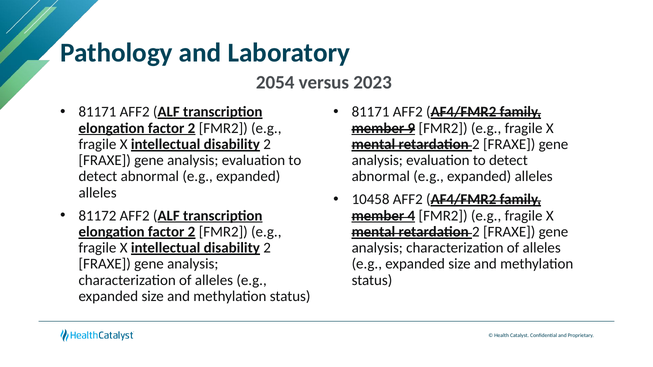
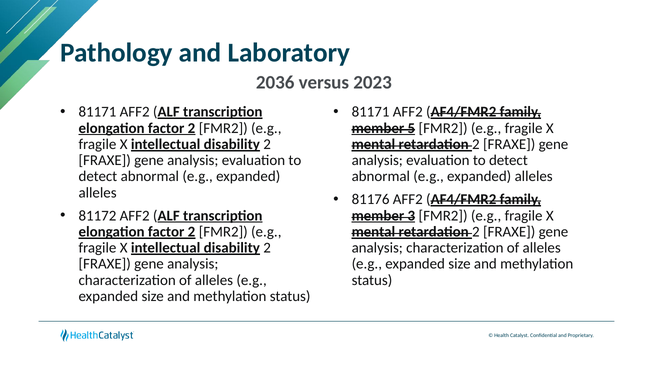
2054: 2054 -> 2036 (275, 82)
9: 9 -> 5 (411, 128)
10458: 10458 -> 81176 (371, 200)
4: 4 -> 3 (411, 216)
